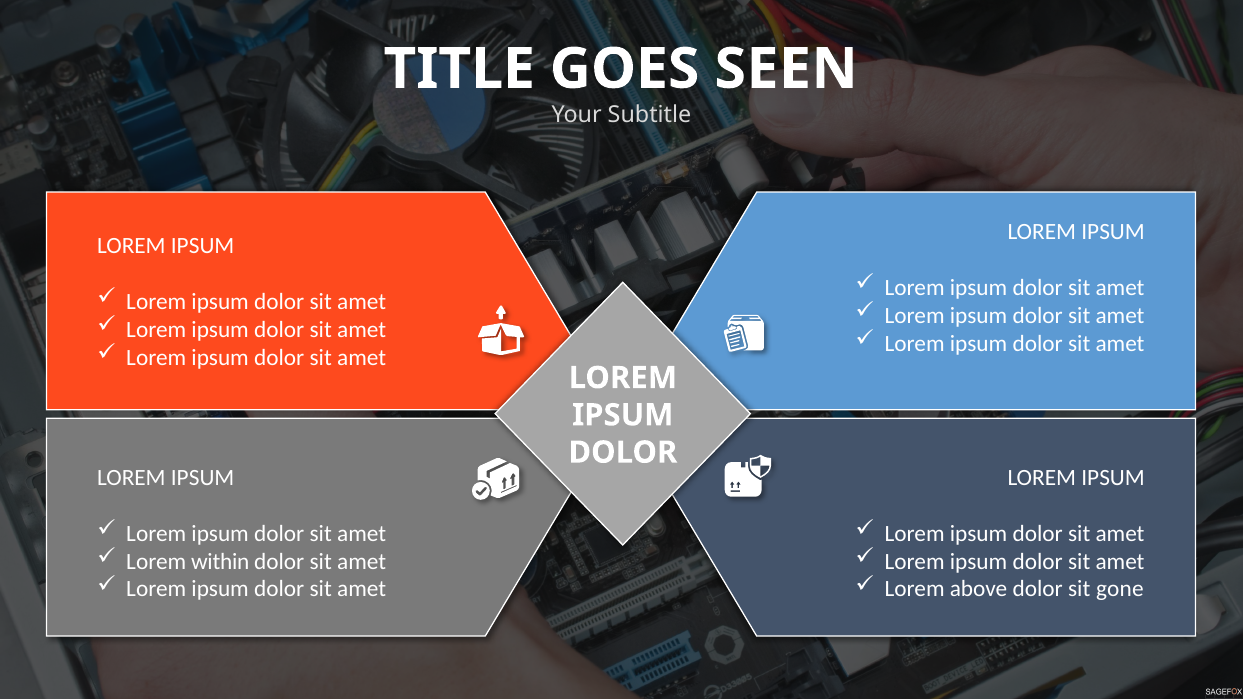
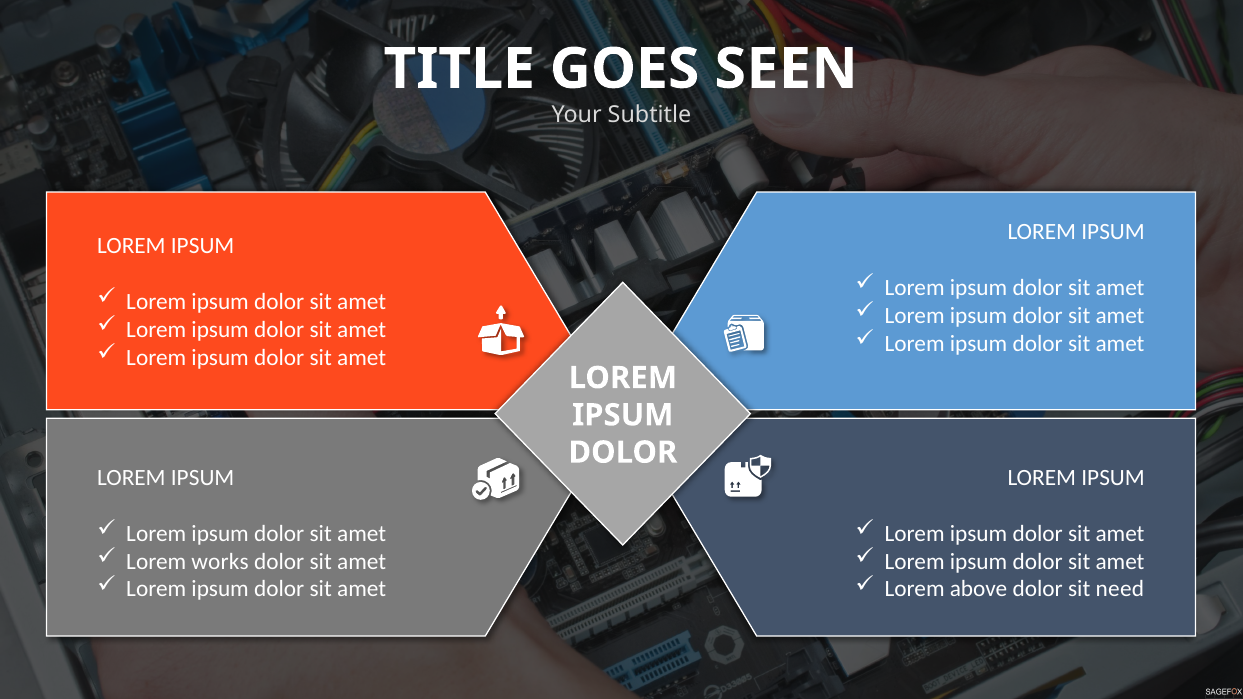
within: within -> works (220, 561)
gone: gone -> need (1120, 589)
